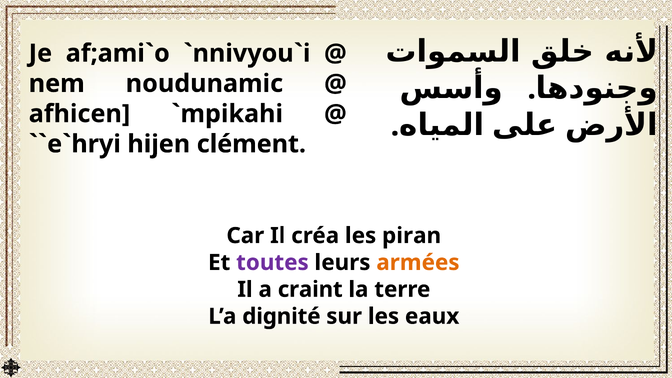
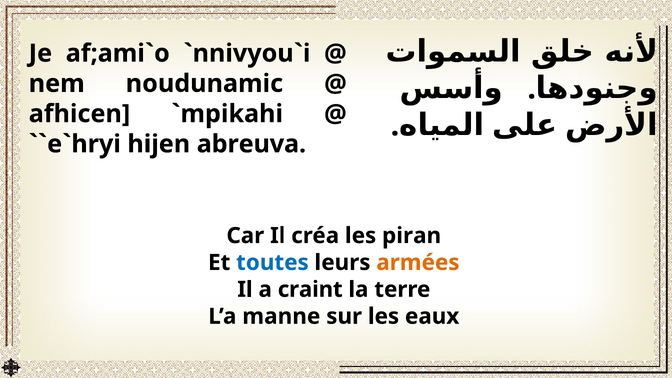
clément: clément -> abreuva (251, 144)
toutes colour: purple -> blue (272, 263)
dignité: dignité -> manne (281, 316)
